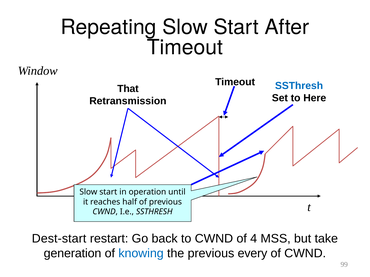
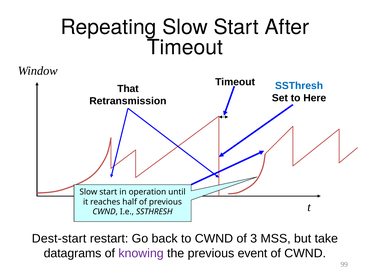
4: 4 -> 3 (254, 239)
generation: generation -> datagrams (73, 254)
knowing colour: blue -> purple (141, 254)
every: every -> event (252, 254)
